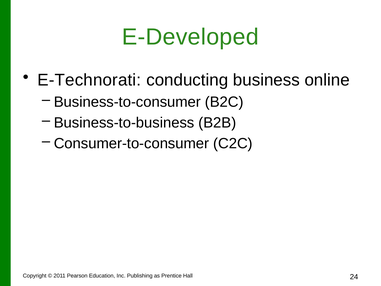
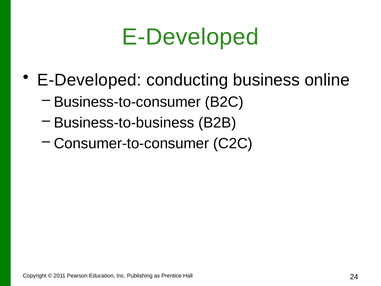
E-Technorati: E-Technorati -> E-Developed (89, 80)
